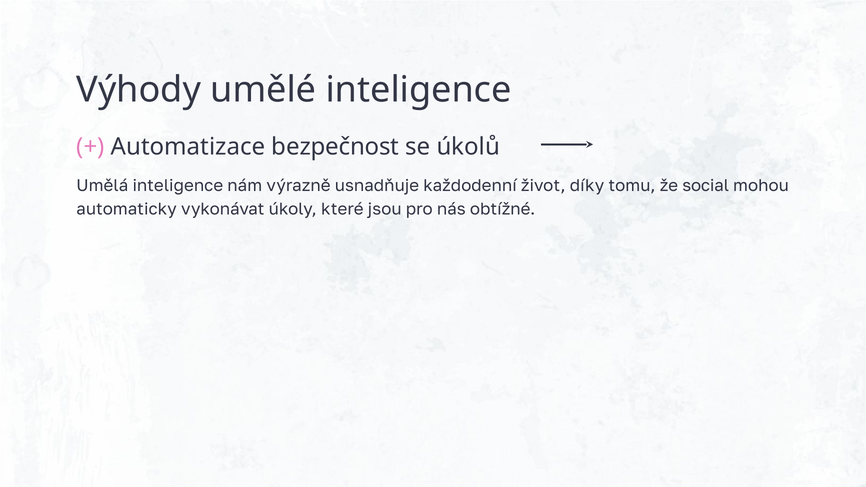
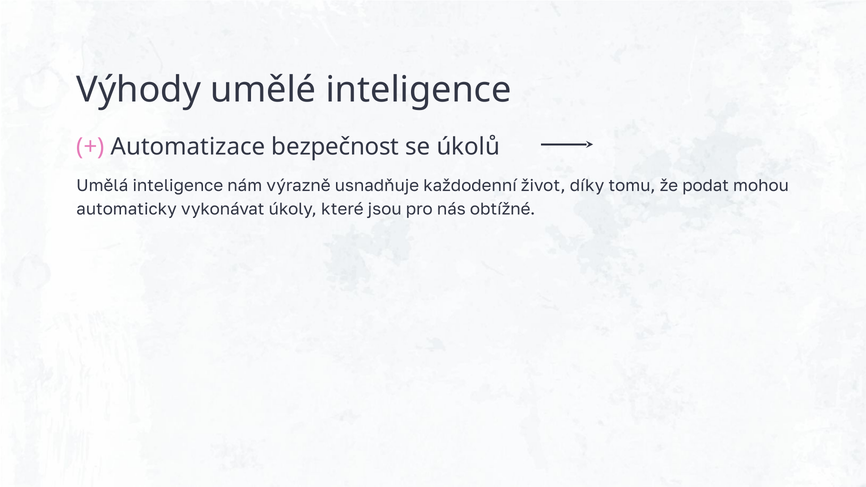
social: social -> podat (706, 186)
